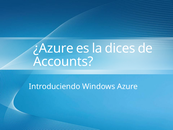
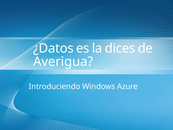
¿Azure: ¿Azure -> ¿Datos (53, 48)
Accounts: Accounts -> Averigua (63, 61)
